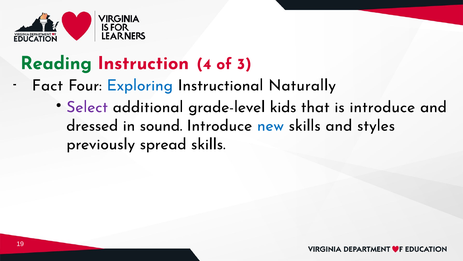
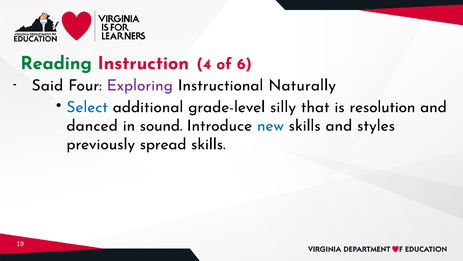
3: 3 -> 6 (244, 64)
Fact: Fact -> Said (47, 85)
Exploring colour: blue -> purple (140, 85)
Select colour: purple -> blue (87, 107)
kids: kids -> silly (283, 107)
is introduce: introduce -> resolution (382, 107)
dressed: dressed -> danced (92, 125)
